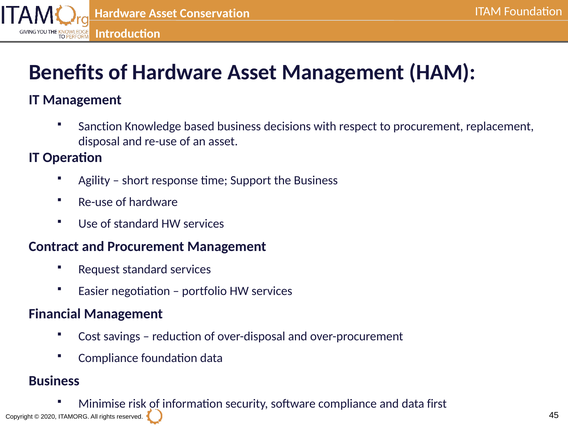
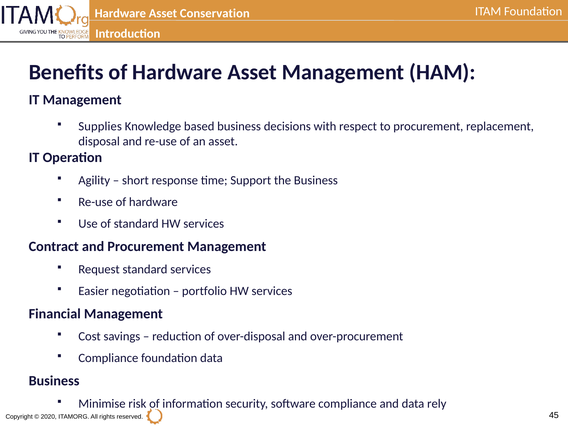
Sanction: Sanction -> Supplies (100, 126)
first: first -> rely (437, 404)
